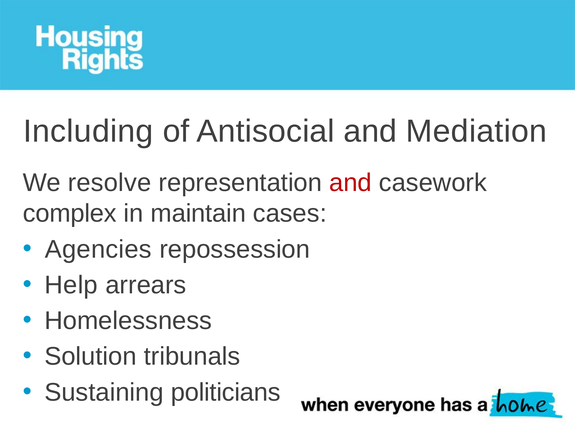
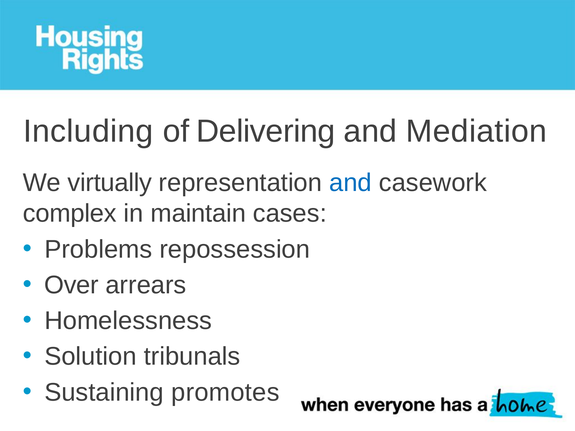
Antisocial: Antisocial -> Delivering (266, 131)
resolve: resolve -> virtually (110, 183)
and colour: red -> blue (351, 183)
Agencies: Agencies -> Problems (98, 249)
Help: Help -> Over (71, 285)
politicians: politicians -> promotes (225, 393)
